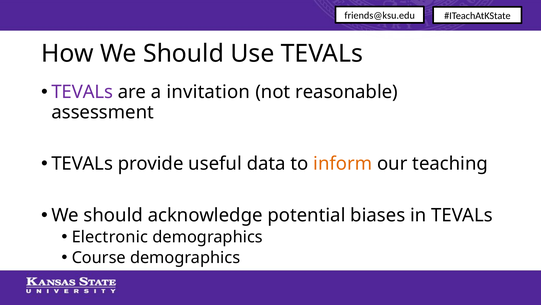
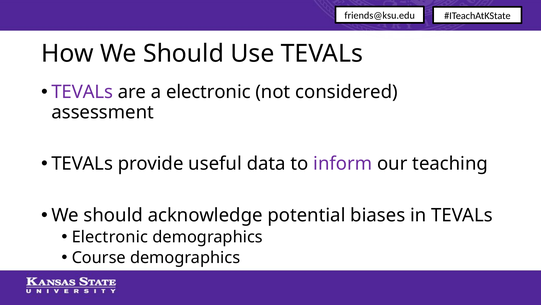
a invitation: invitation -> electronic (208, 92)
reasonable: reasonable -> considered (346, 92)
inform colour: orange -> purple (343, 163)
